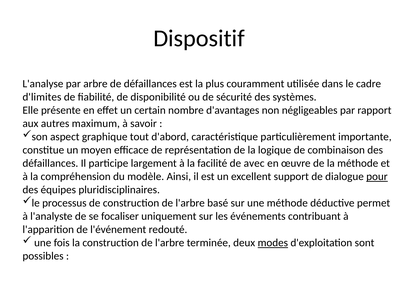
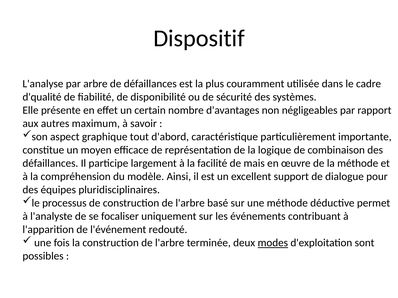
d'limites: d'limites -> d'qualité (42, 97)
avec: avec -> mais (254, 164)
pour underline: present -> none (377, 177)
